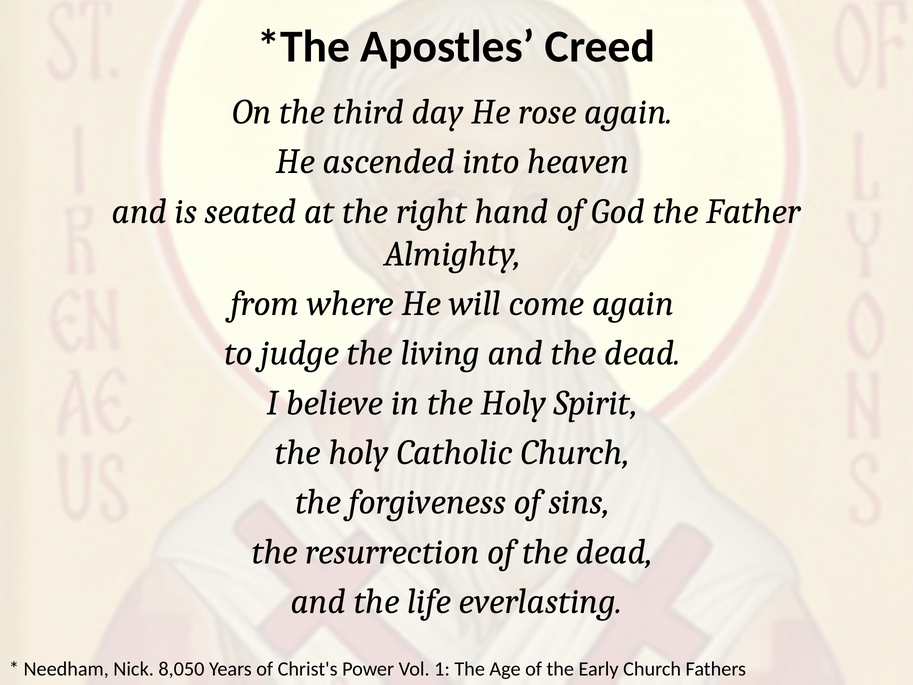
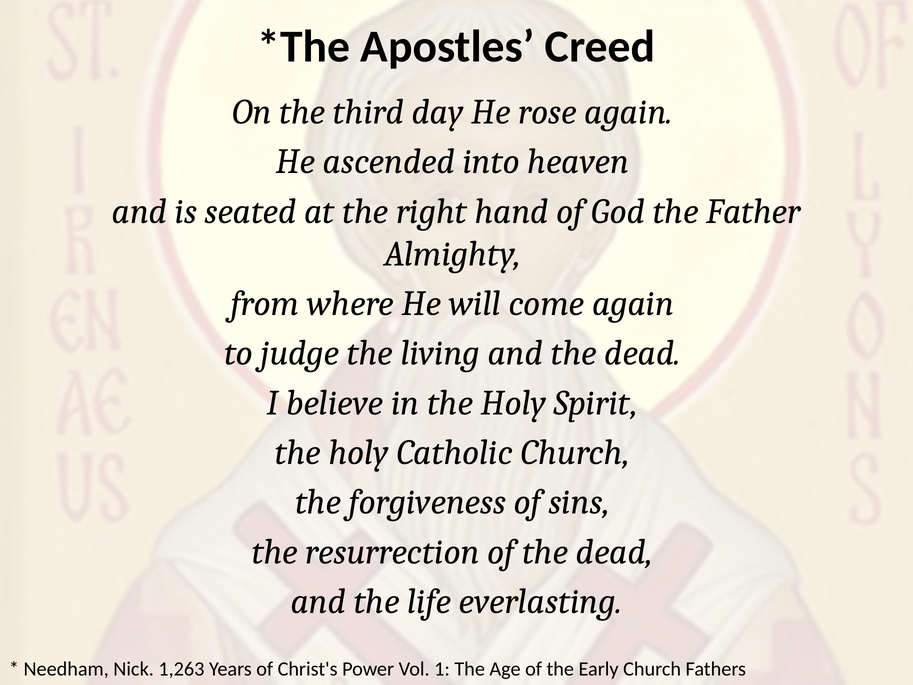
8,050: 8,050 -> 1,263 (181, 669)
